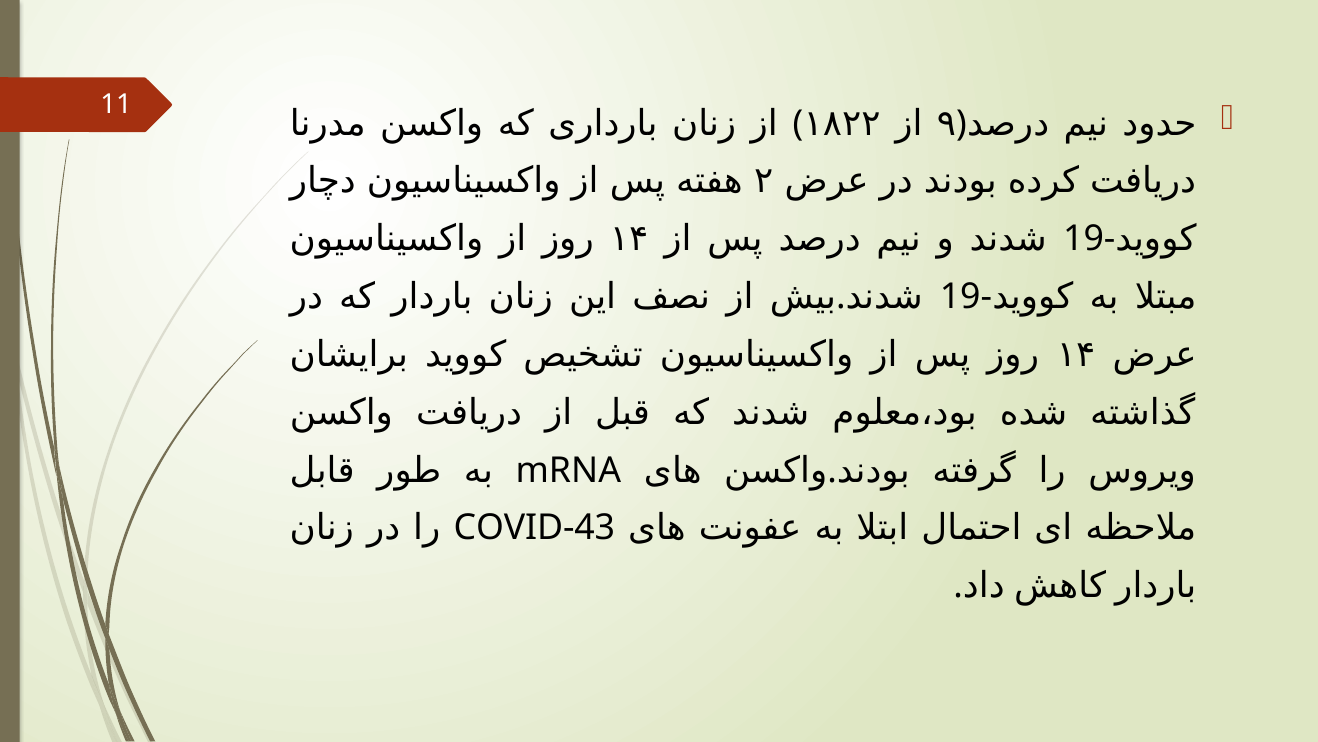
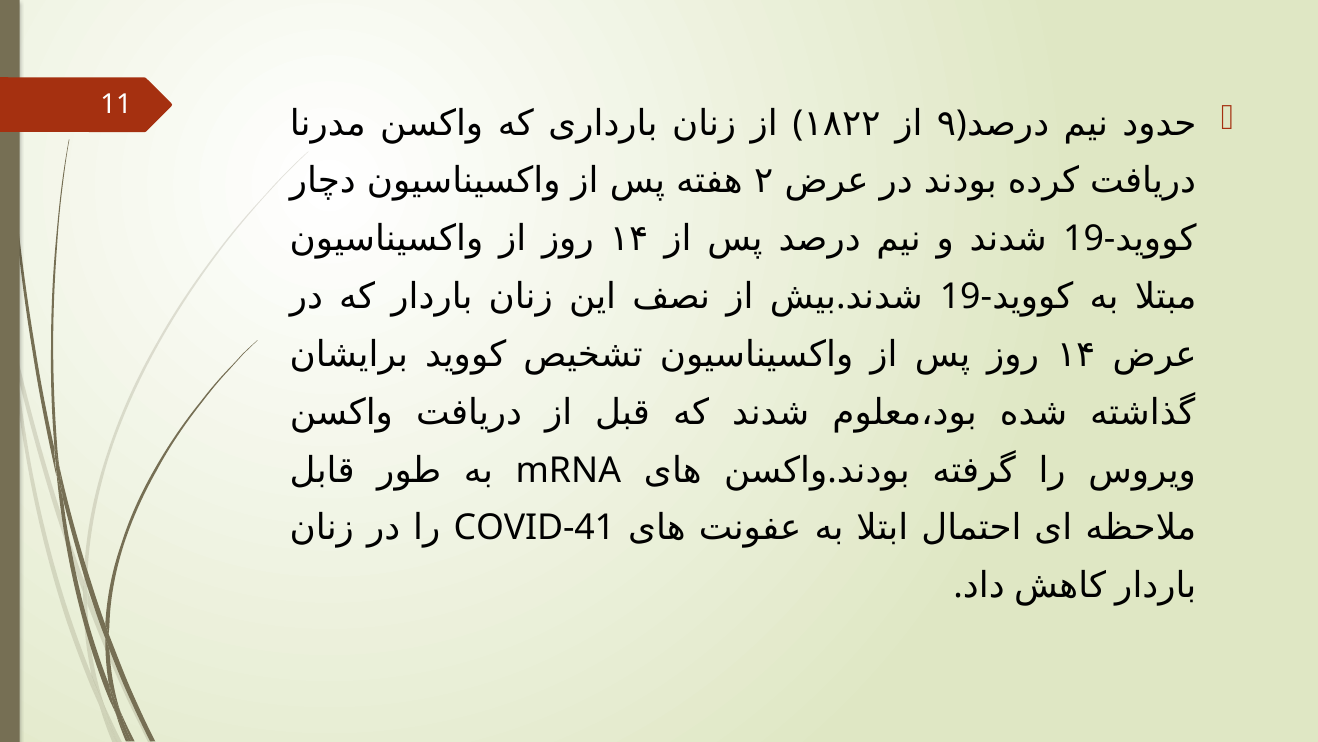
COVID-43: COVID-43 -> COVID-41 (534, 528)
